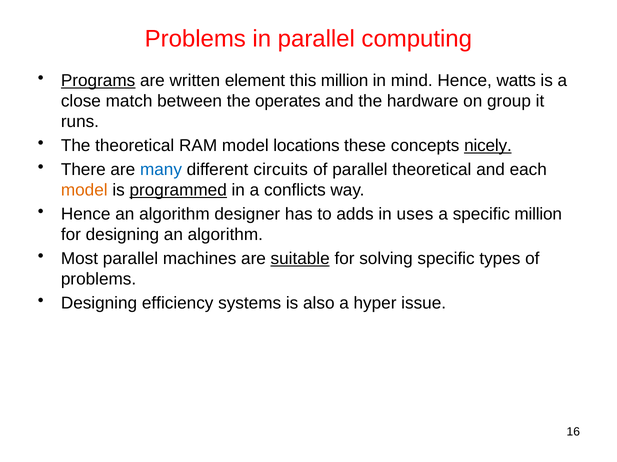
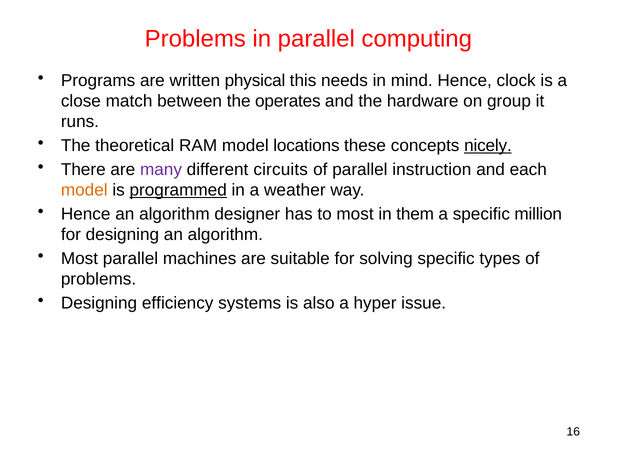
Programs underline: present -> none (98, 81)
element: element -> physical (255, 81)
this million: million -> needs (344, 81)
watts: watts -> clock (516, 81)
many colour: blue -> purple (161, 170)
parallel theoretical: theoretical -> instruction (432, 170)
conflicts: conflicts -> weather (295, 190)
to adds: adds -> most (355, 214)
uses: uses -> them (415, 214)
suitable underline: present -> none (300, 259)
